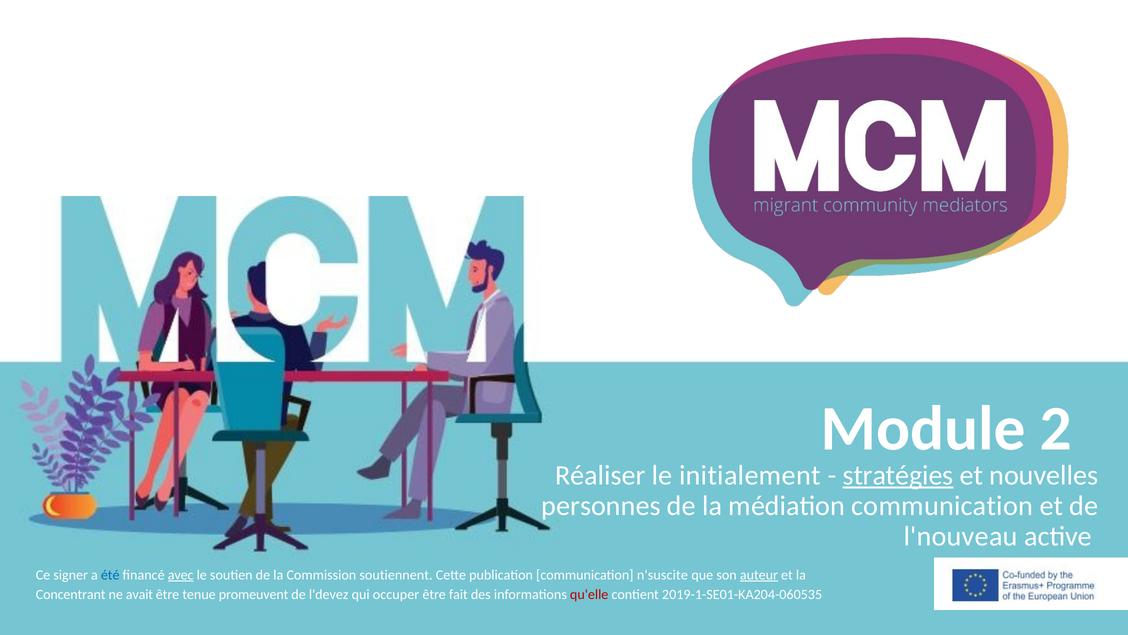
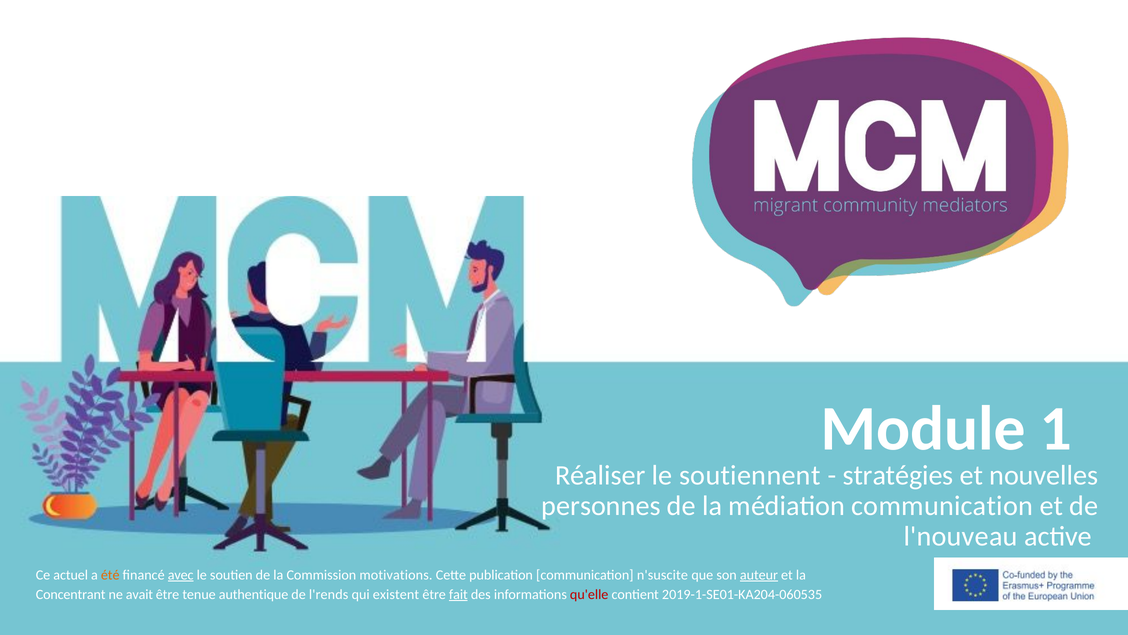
2: 2 -> 1 (1056, 429)
initialement: initialement -> soutiennent (750, 475)
stratégies underline: present -> none (898, 475)
signer: signer -> actuel (71, 574)
été colour: blue -> orange (110, 574)
soutiennent: soutiennent -> motivations (396, 574)
promeuvent: promeuvent -> authentique (254, 594)
l'devez: l'devez -> l'rends (329, 594)
occuper: occuper -> existent (396, 594)
fait underline: none -> present (458, 594)
